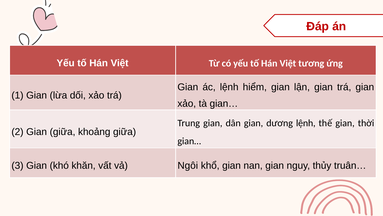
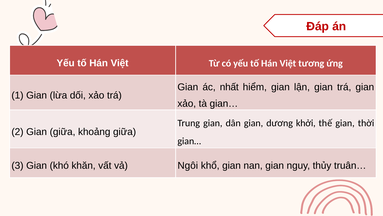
ác lệnh: lệnh -> nhất (229, 87)
dương lệnh: lệnh -> khởi (306, 123)
